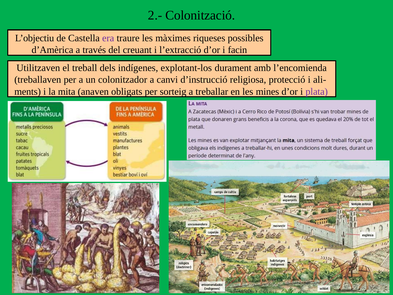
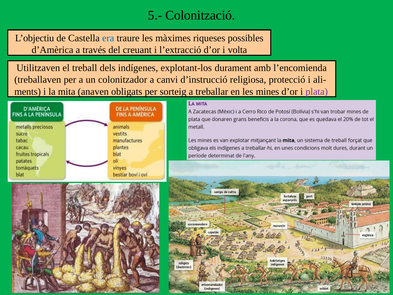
2.-: 2.- -> 5.- (155, 15)
era colour: purple -> blue (108, 38)
facin: facin -> volta (237, 50)
